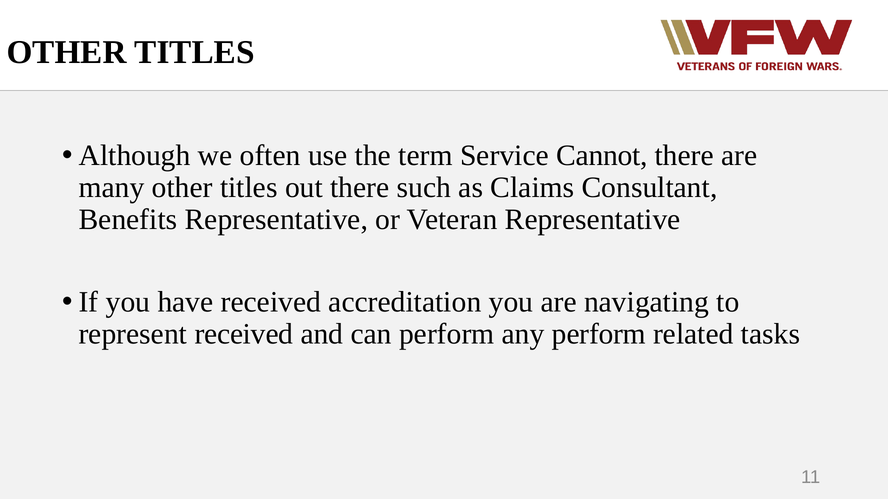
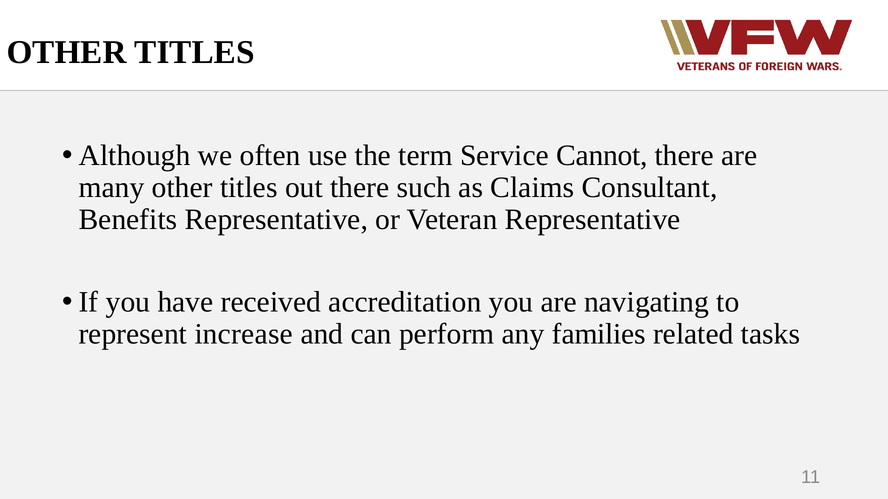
represent received: received -> increase (244, 334)
any perform: perform -> families (599, 334)
